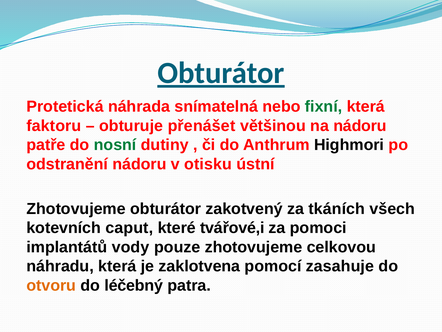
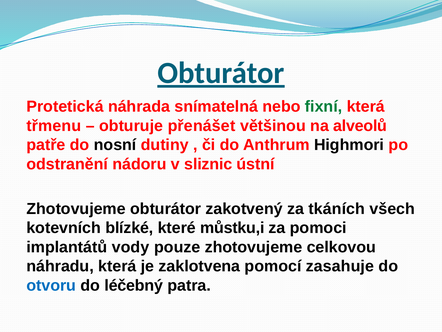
faktoru: faktoru -> třmenu (54, 126)
na nádoru: nádoru -> alveolů (360, 126)
nosní colour: green -> black (115, 145)
otisku: otisku -> sliznic (208, 164)
caput: caput -> blízké (129, 228)
tvářové,i: tvářové,i -> můstku,i (232, 228)
otvoru colour: orange -> blue (51, 285)
